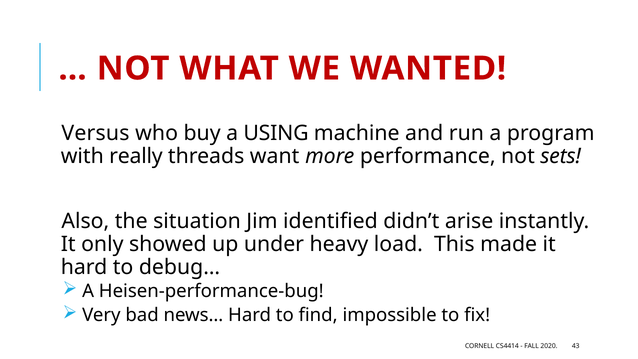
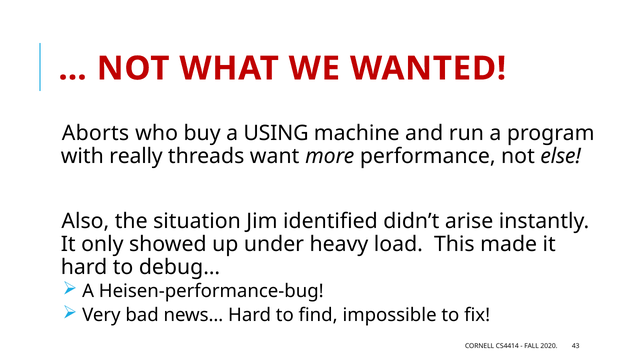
Versus: Versus -> Aborts (95, 133)
sets: sets -> else (561, 156)
